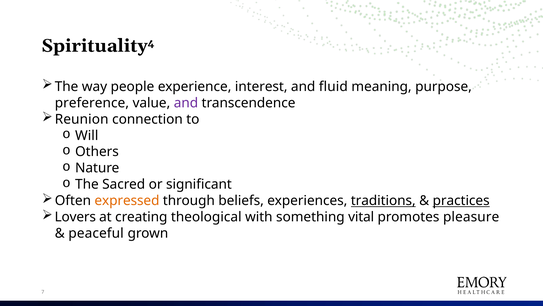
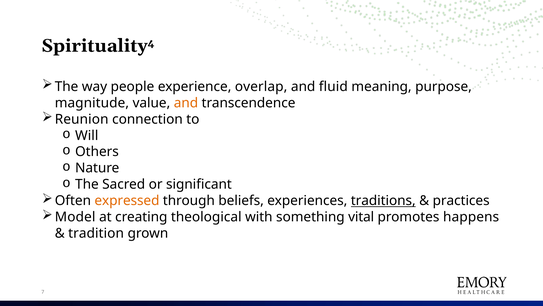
interest: interest -> overlap (261, 86)
preference: preference -> magnitude (92, 103)
and colour: purple -> orange (186, 103)
practices underline: present -> none (461, 200)
Lovers: Lovers -> Model (75, 217)
pleasure: pleasure -> happens (471, 217)
peaceful: peaceful -> tradition (96, 233)
